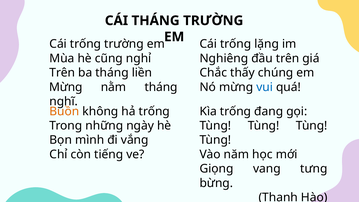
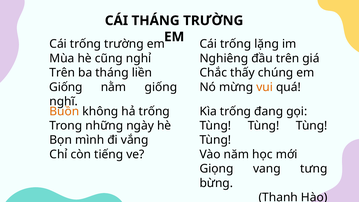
Mừng: Mừng -> Giống (66, 87)
nằm tháng: tháng -> giống (161, 87)
vui colour: blue -> orange (265, 87)
